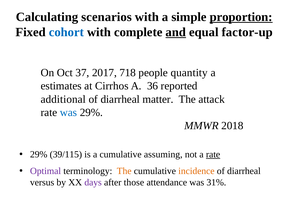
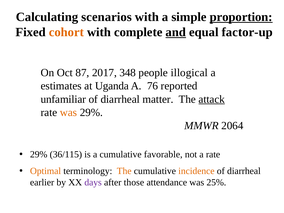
cohort colour: blue -> orange (66, 32)
37: 37 -> 87 (82, 73)
718: 718 -> 348 (128, 73)
quantity: quantity -> illogical (189, 73)
Cirrhos: Cirrhos -> Uganda (112, 86)
36: 36 -> 76 (153, 86)
additional: additional -> unfamiliar (63, 99)
attack underline: none -> present (212, 99)
was colour: blue -> orange (68, 112)
2018: 2018 -> 2064 (232, 126)
39/115: 39/115 -> 36/115 (66, 154)
assuming: assuming -> favorable (163, 154)
rate underline: present -> none (213, 154)
Optimal colour: purple -> orange (46, 171)
versus: versus -> earlier (42, 182)
31%: 31% -> 25% (216, 182)
